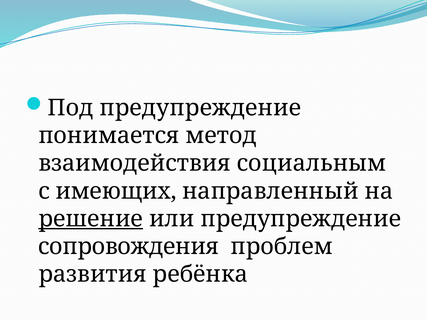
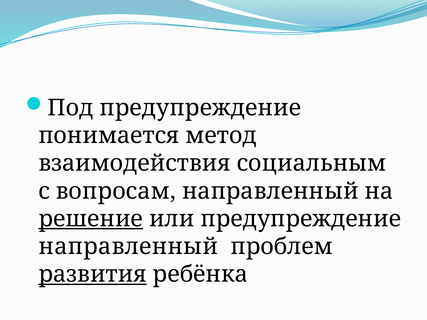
имеющих: имеющих -> вопросам (116, 191)
сопровождения: сопровождения -> направленный (128, 247)
развития underline: none -> present (93, 275)
